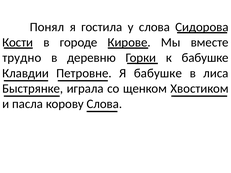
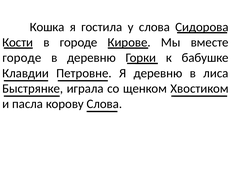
Понял: Понял -> Кошка (47, 27)
трудно: трудно -> городе (22, 58)
Я бабушке: бабушке -> деревню (158, 73)
